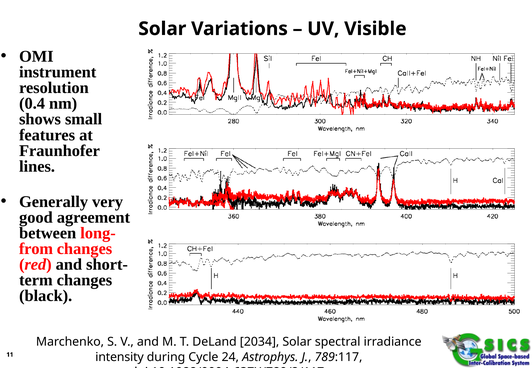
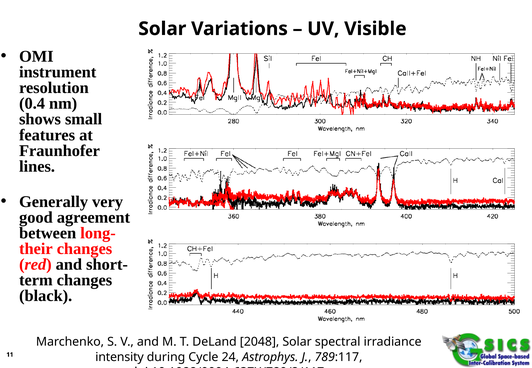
from: from -> their (36, 249)
2034: 2034 -> 2048 (260, 342)
